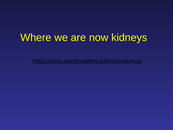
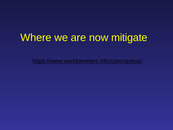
kidneys: kidneys -> mitigate (129, 38)
